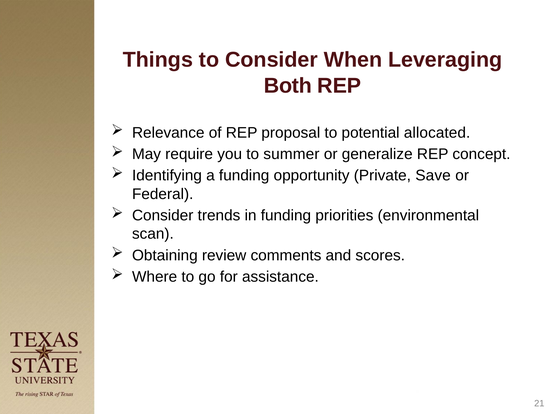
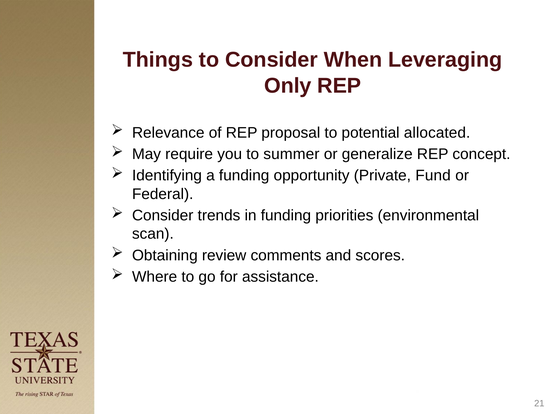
Both: Both -> Only (288, 86)
Save: Save -> Fund (433, 176)
